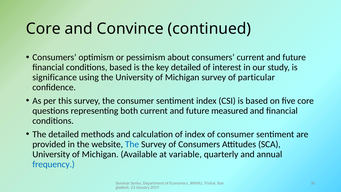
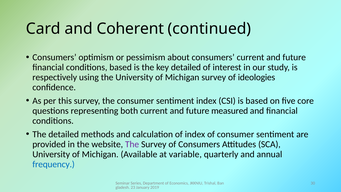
Core: Core -> Card (43, 29)
Convince: Convince -> Coherent (130, 29)
significance: significance -> respectively (55, 77)
particular: particular -> ideologies (257, 77)
The colour: blue -> purple (132, 144)
